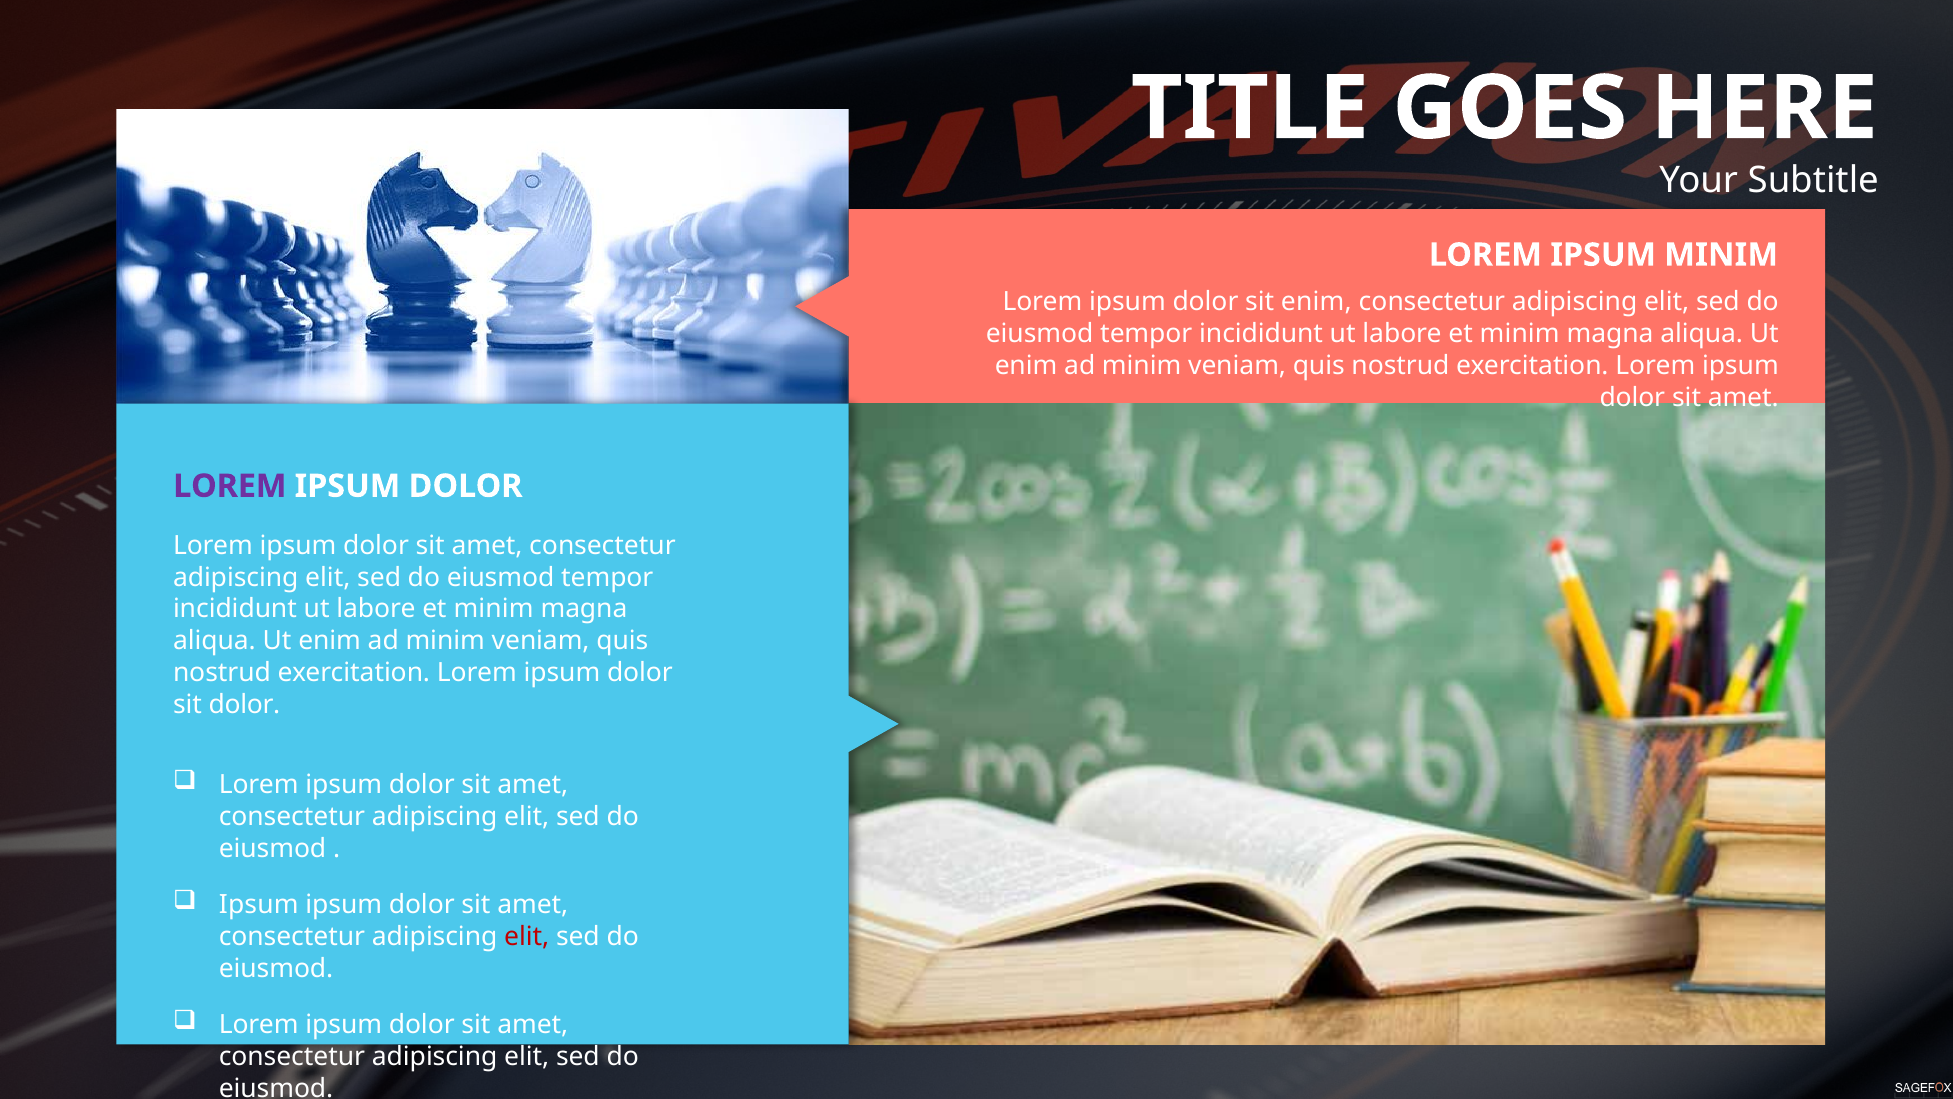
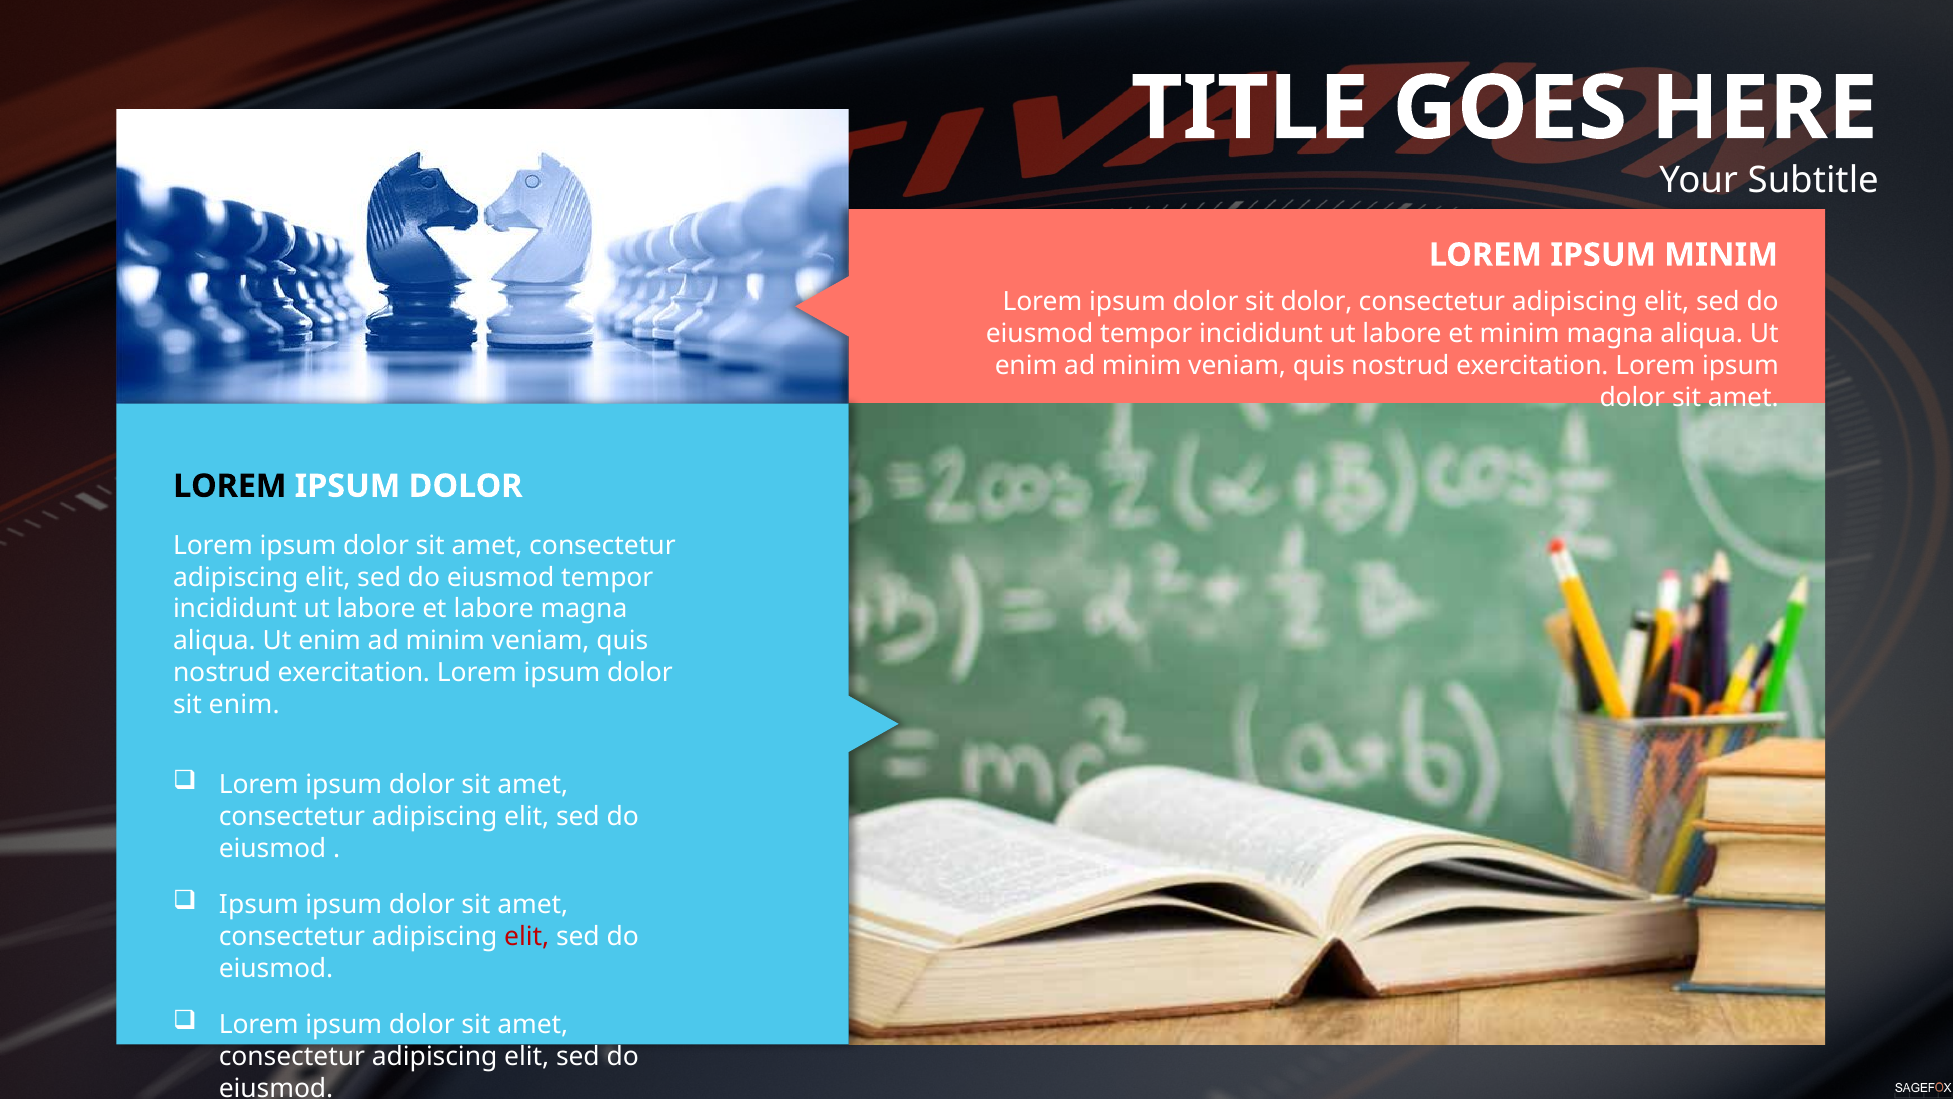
sit enim: enim -> dolor (1317, 302)
LOREM colour: purple -> black (230, 486)
minim: minim -> labore (494, 609)
sit dolor: dolor -> enim (244, 704)
